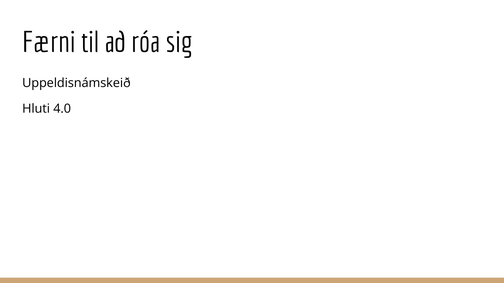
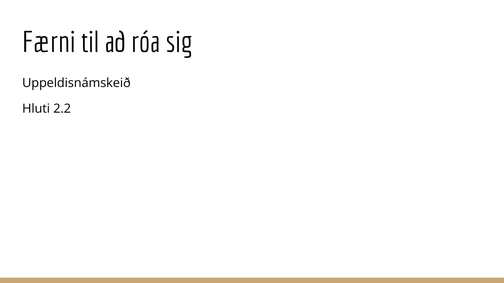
4.0: 4.0 -> 2.2 (62, 109)
